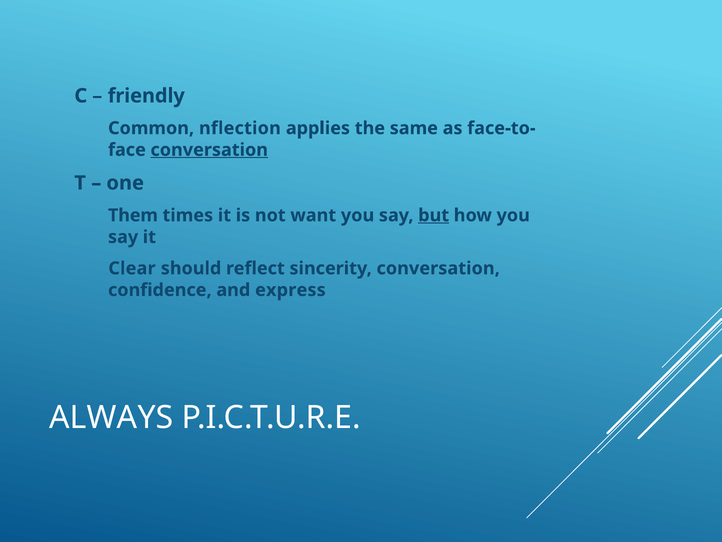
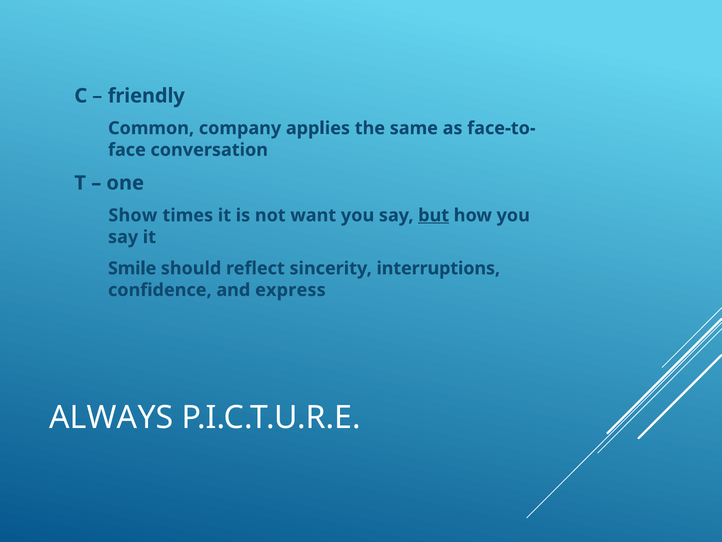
nflection: nflection -> company (240, 128)
conversation underline: present -> none (209, 150)
Them: Them -> Show (133, 215)
Clear: Clear -> Smile (132, 268)
sincerity conversation: conversation -> interruptions (438, 268)
